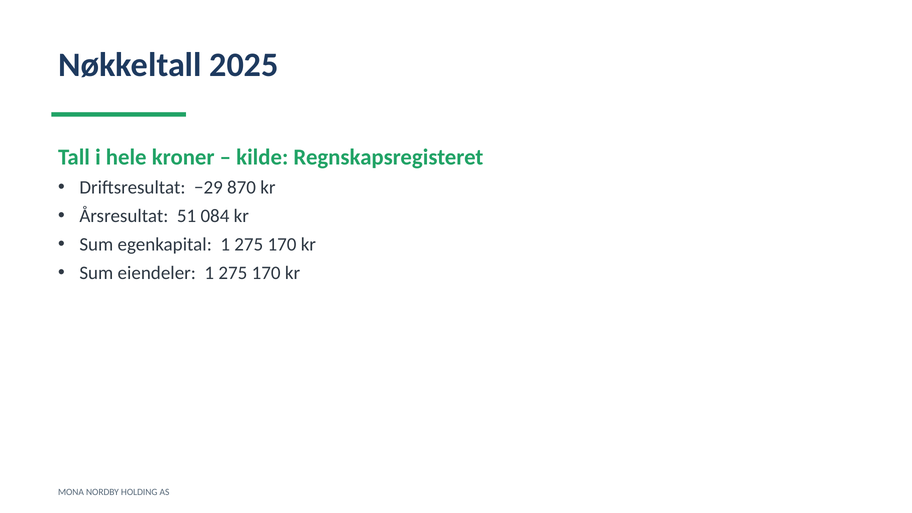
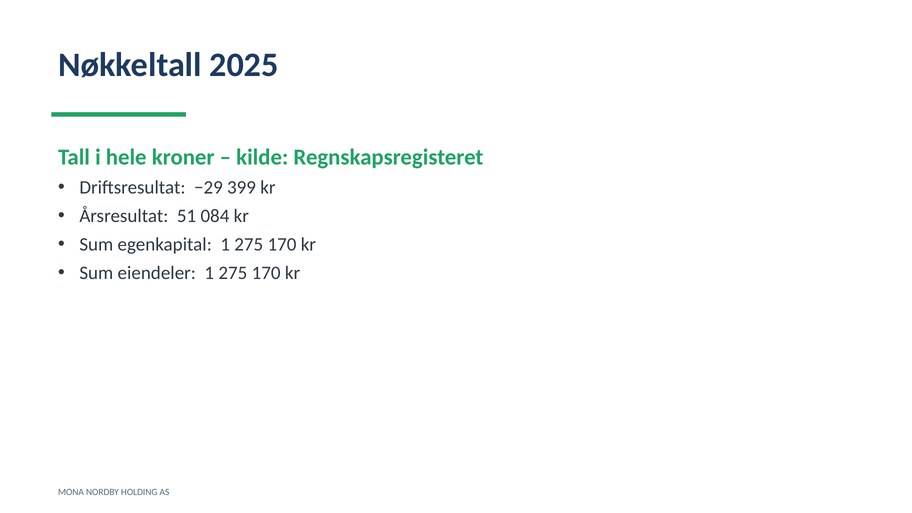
870: 870 -> 399 (242, 188)
